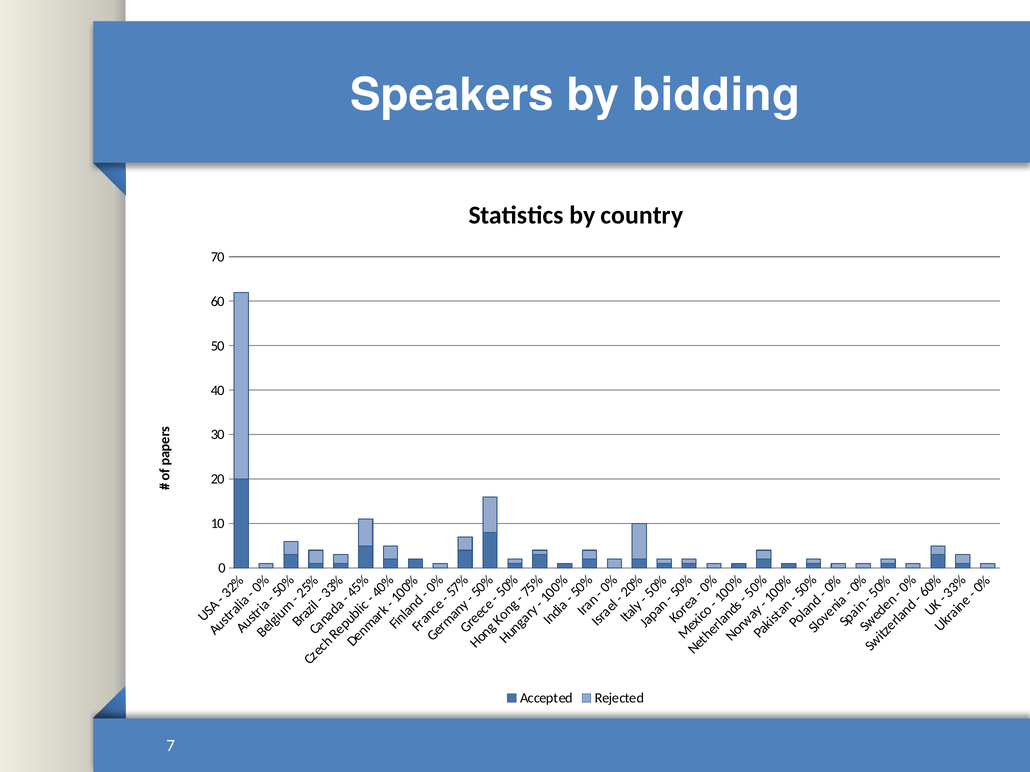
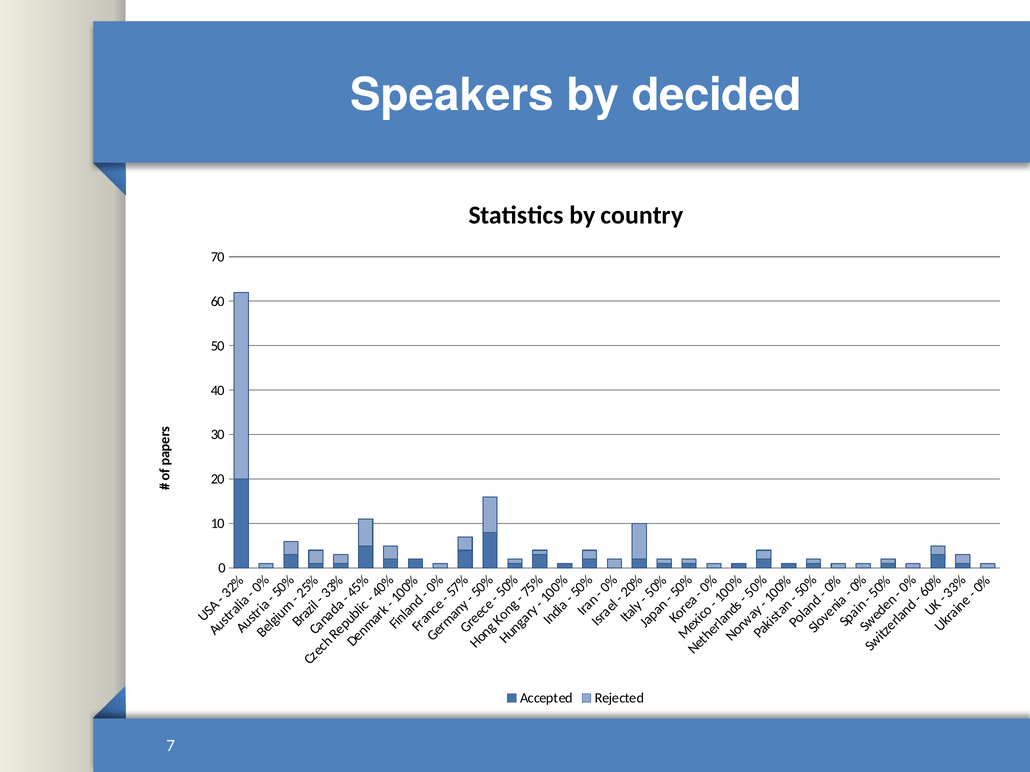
bidding: bidding -> decided (717, 95)
